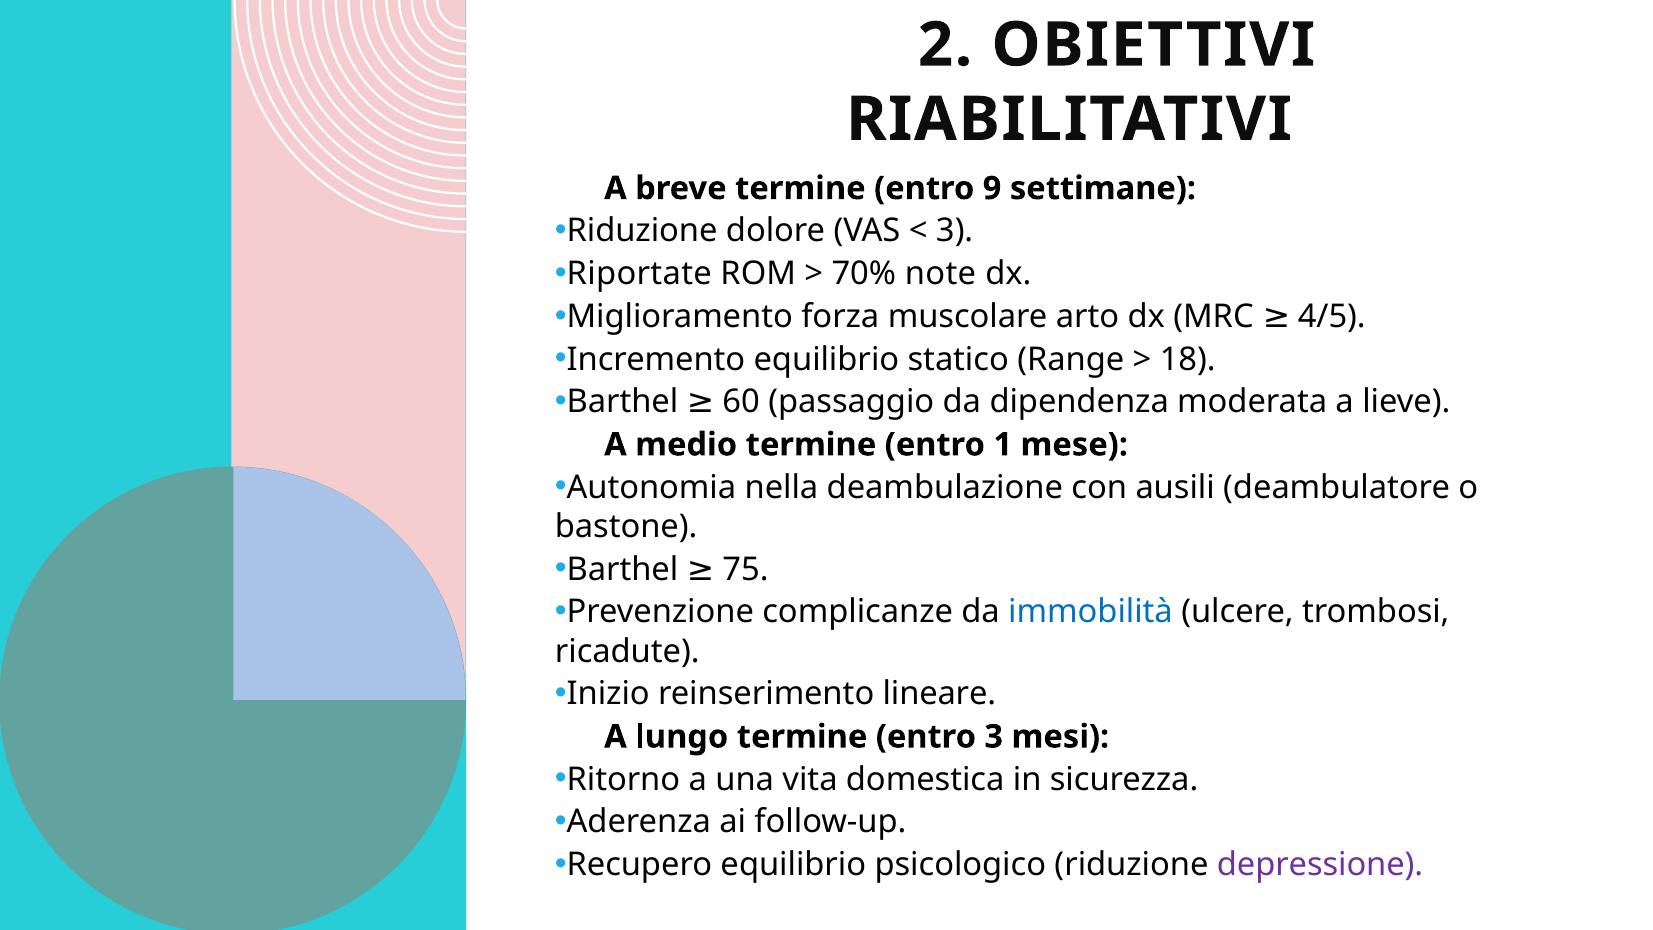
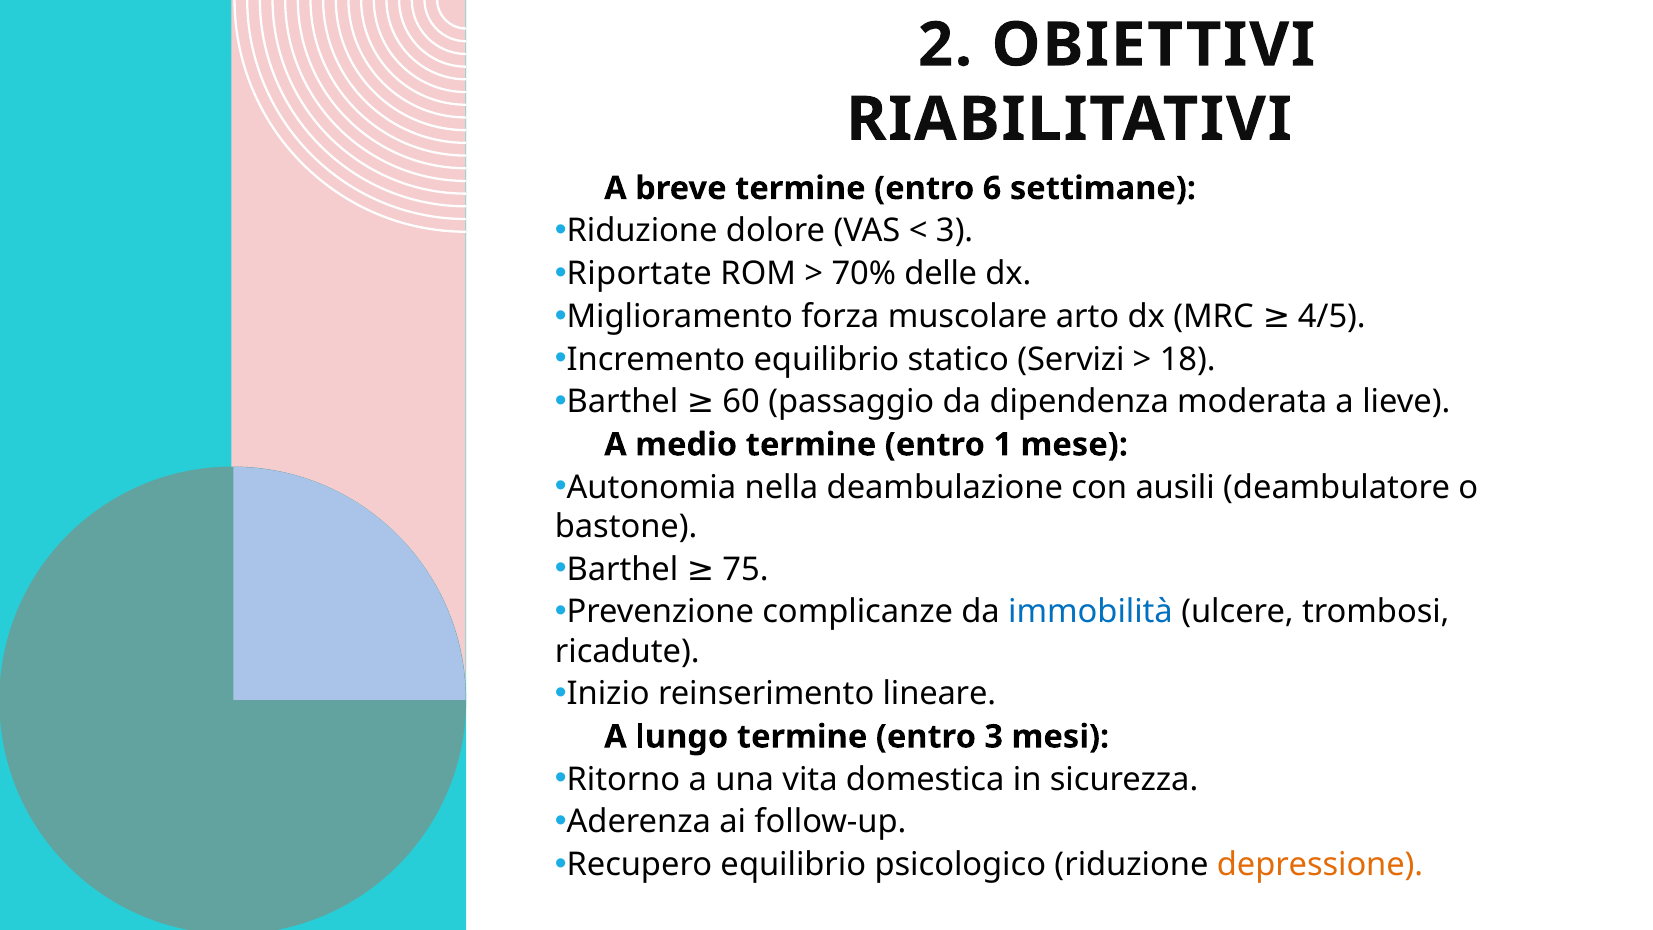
9: 9 -> 6 (992, 188)
note: note -> delle (941, 274)
Range: Range -> Servizi (1071, 359)
depressione colour: purple -> orange (1320, 865)
